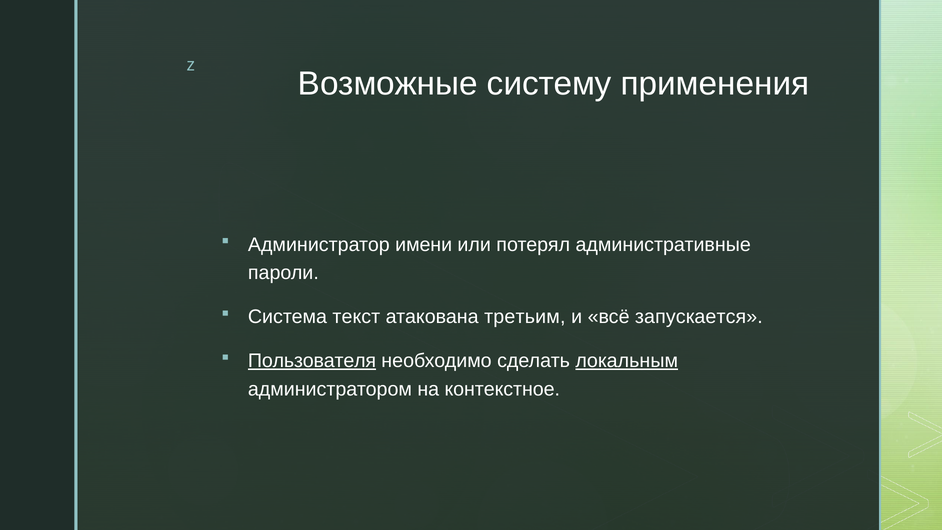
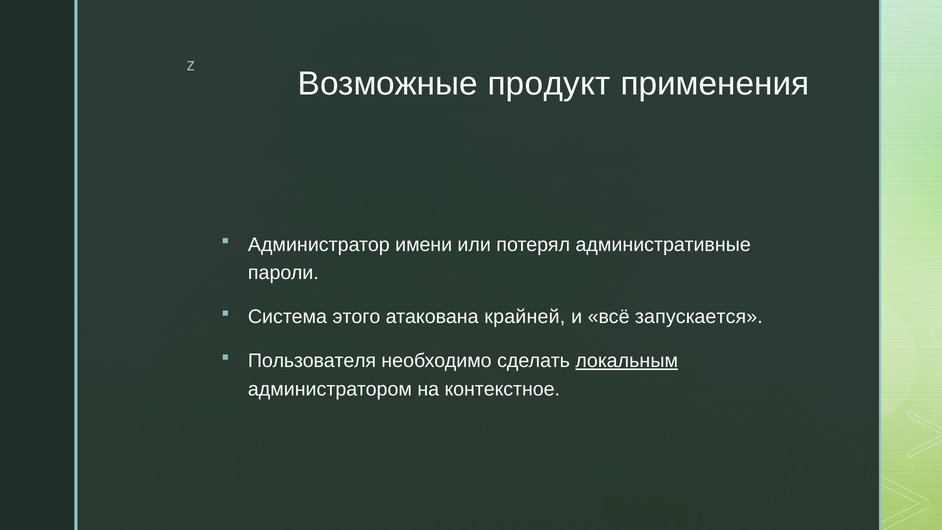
систему: систему -> продукт (549, 84)
текст: текст -> этого (356, 317)
третьим: третьим -> крайней (525, 317)
Пользователя underline: present -> none (312, 361)
